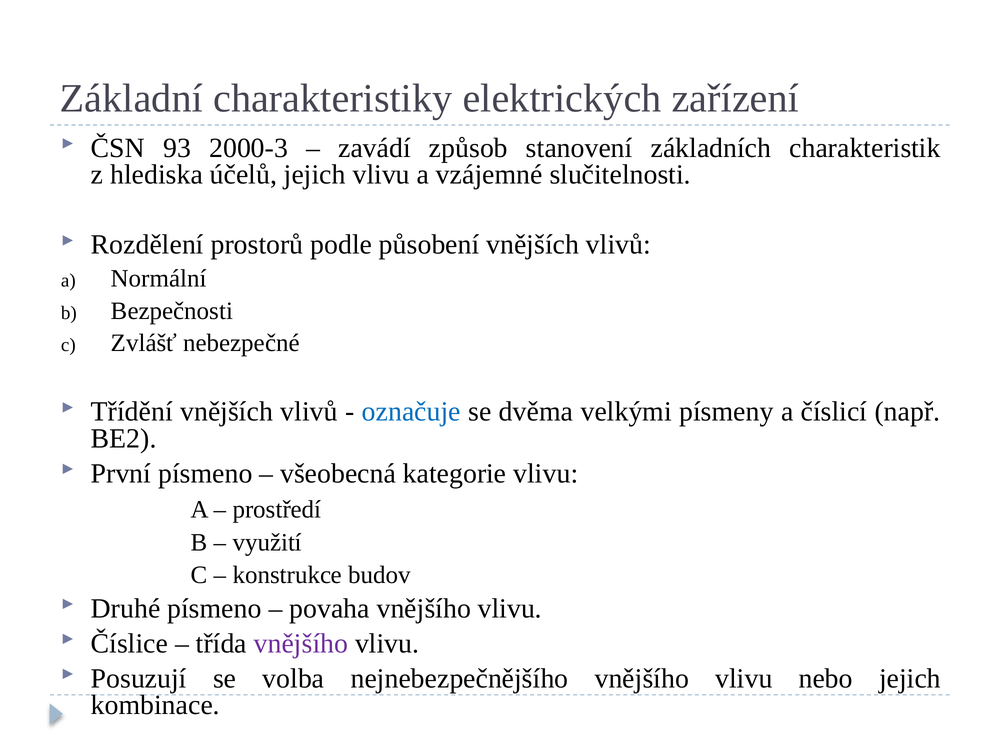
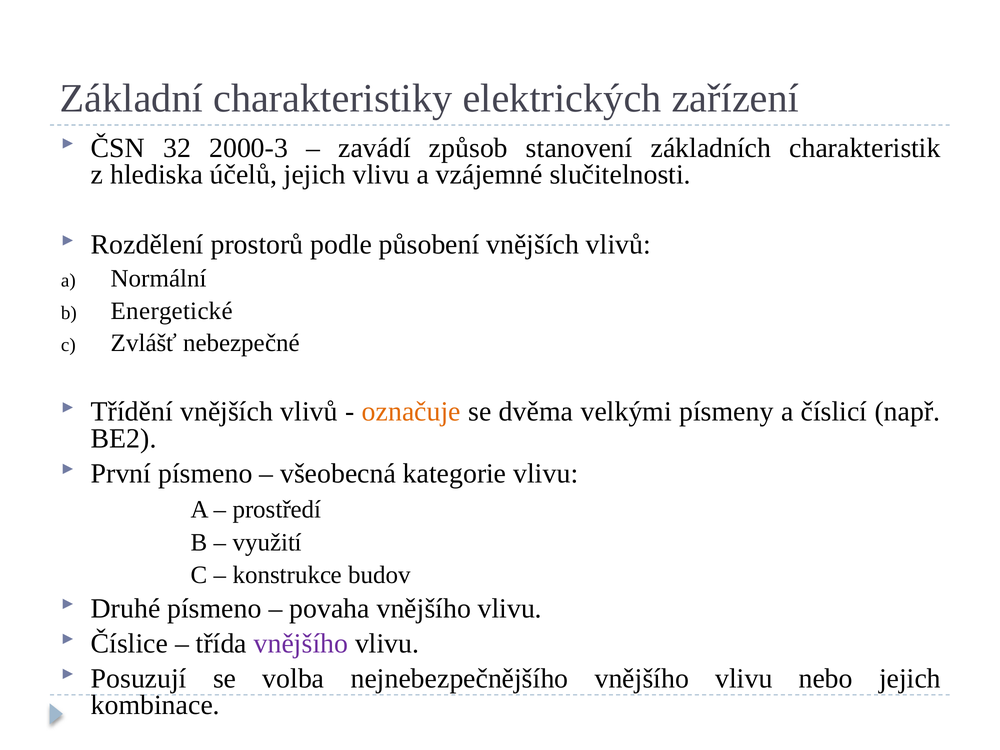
93: 93 -> 32 (177, 148)
Bezpečnosti: Bezpečnosti -> Energetické (172, 311)
označuje colour: blue -> orange (411, 412)
